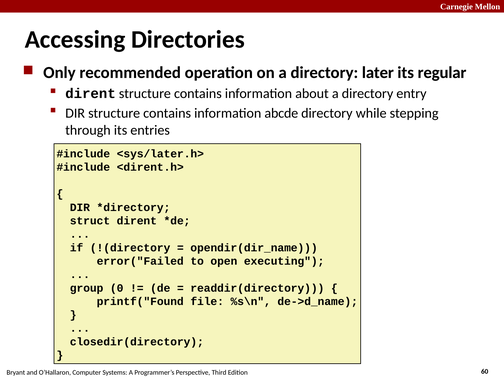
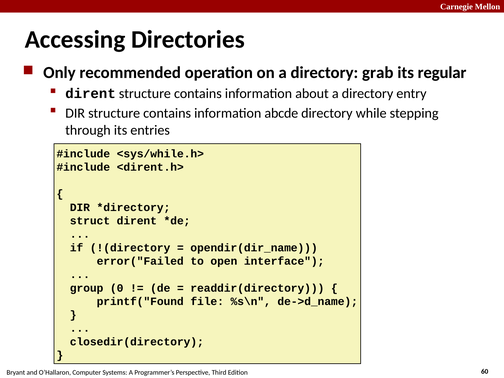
later: later -> grab (378, 73)
<sys/later.h>: <sys/later.h> -> <sys/while.h> (160, 154)
executing: executing -> interface (284, 261)
